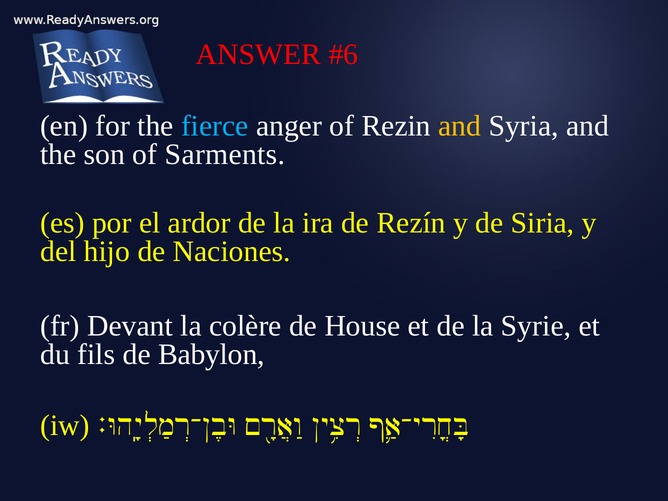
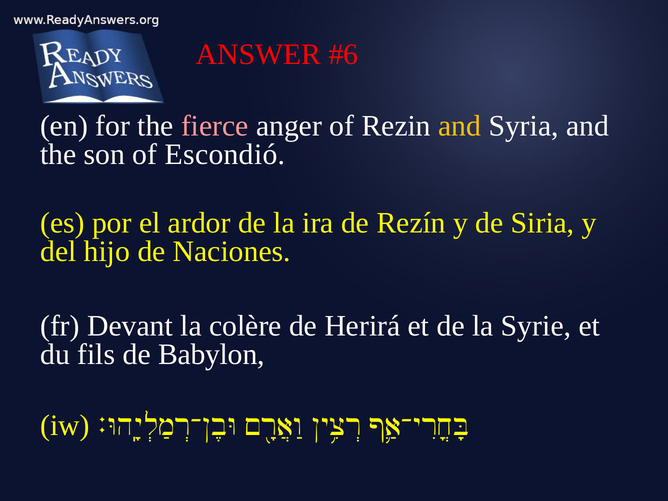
fierce colour: light blue -> pink (215, 126)
Sarments: Sarments -> Escondió (225, 155)
House: House -> Herirá (362, 326)
